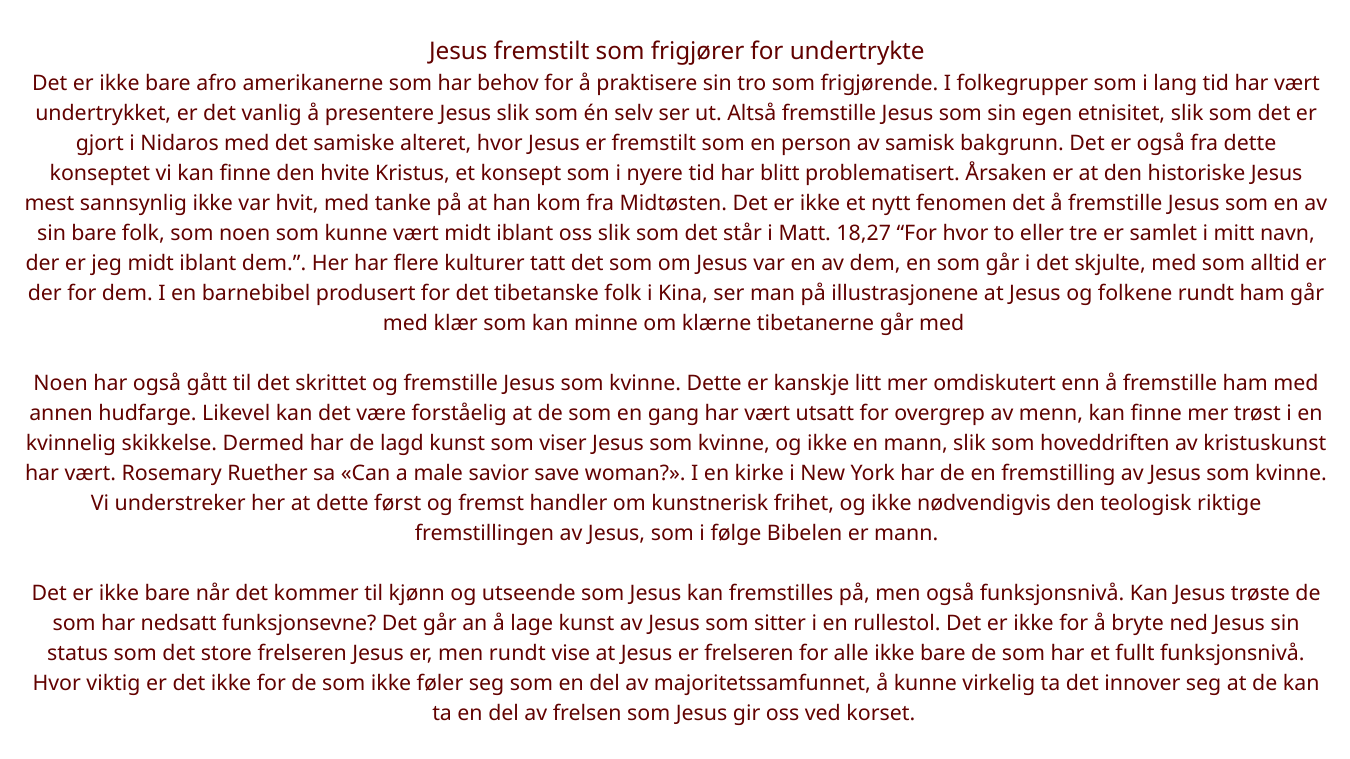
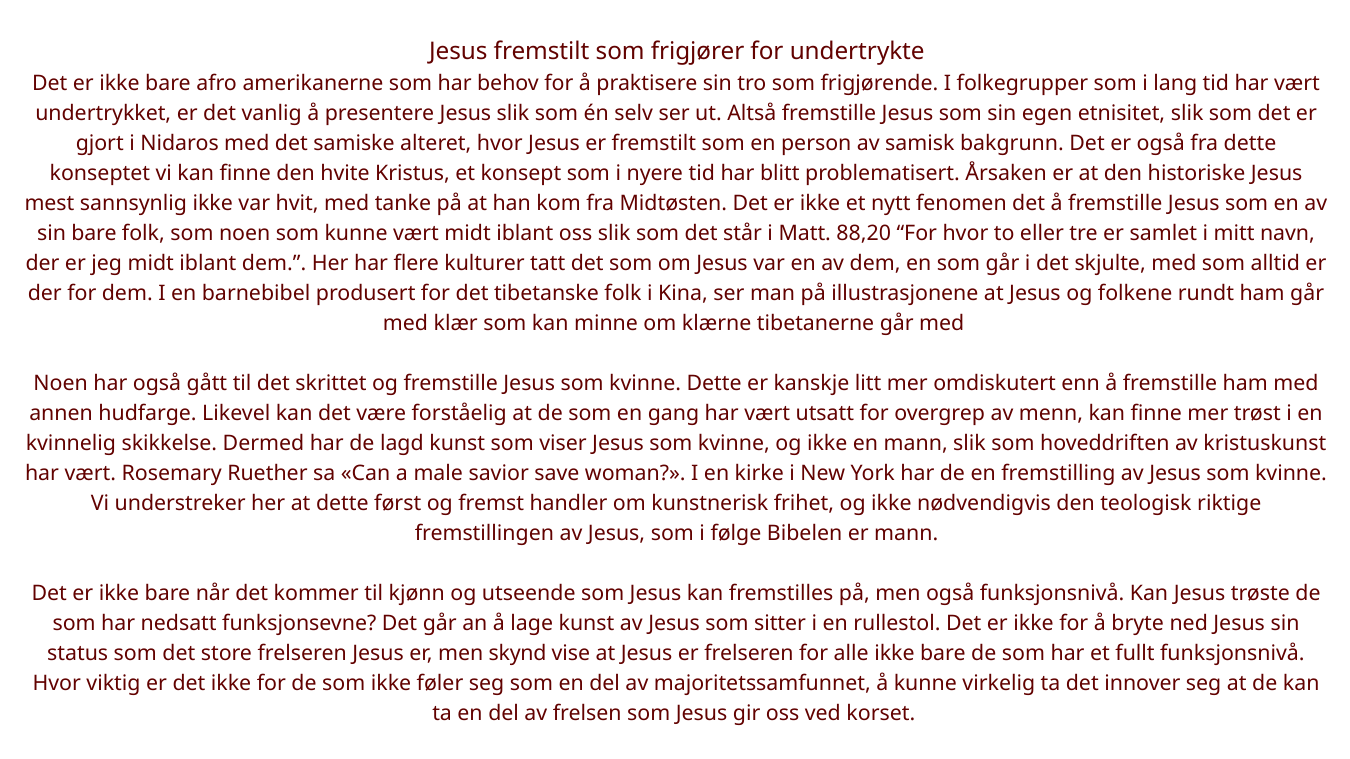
18,27: 18,27 -> 88,20 (864, 233)
men rundt: rundt -> skynd (518, 654)
